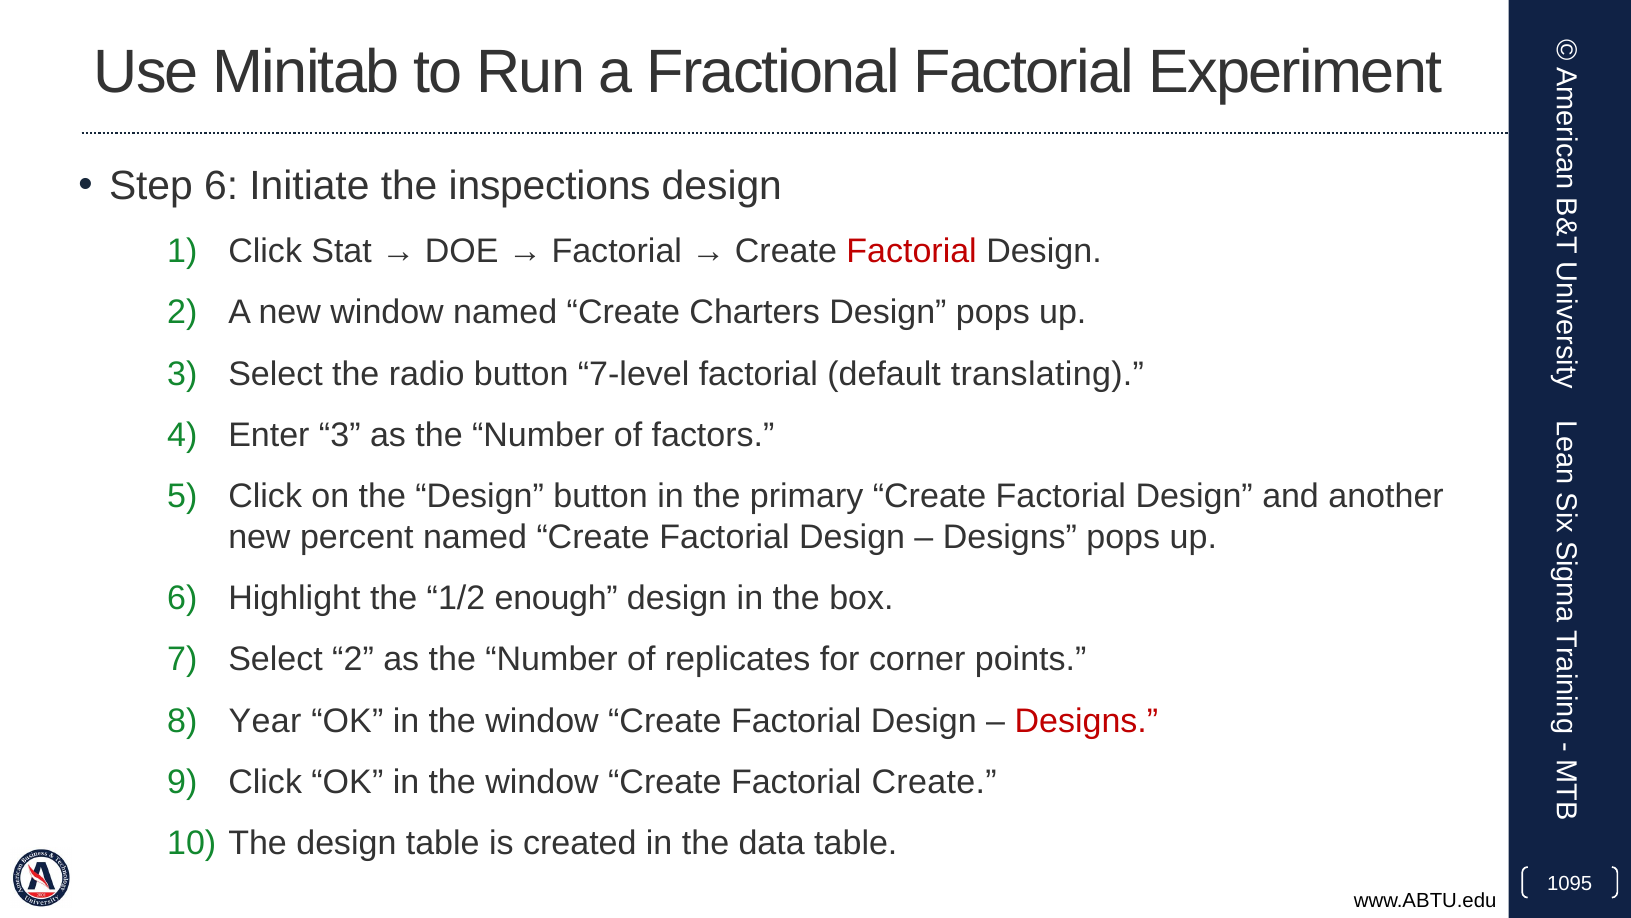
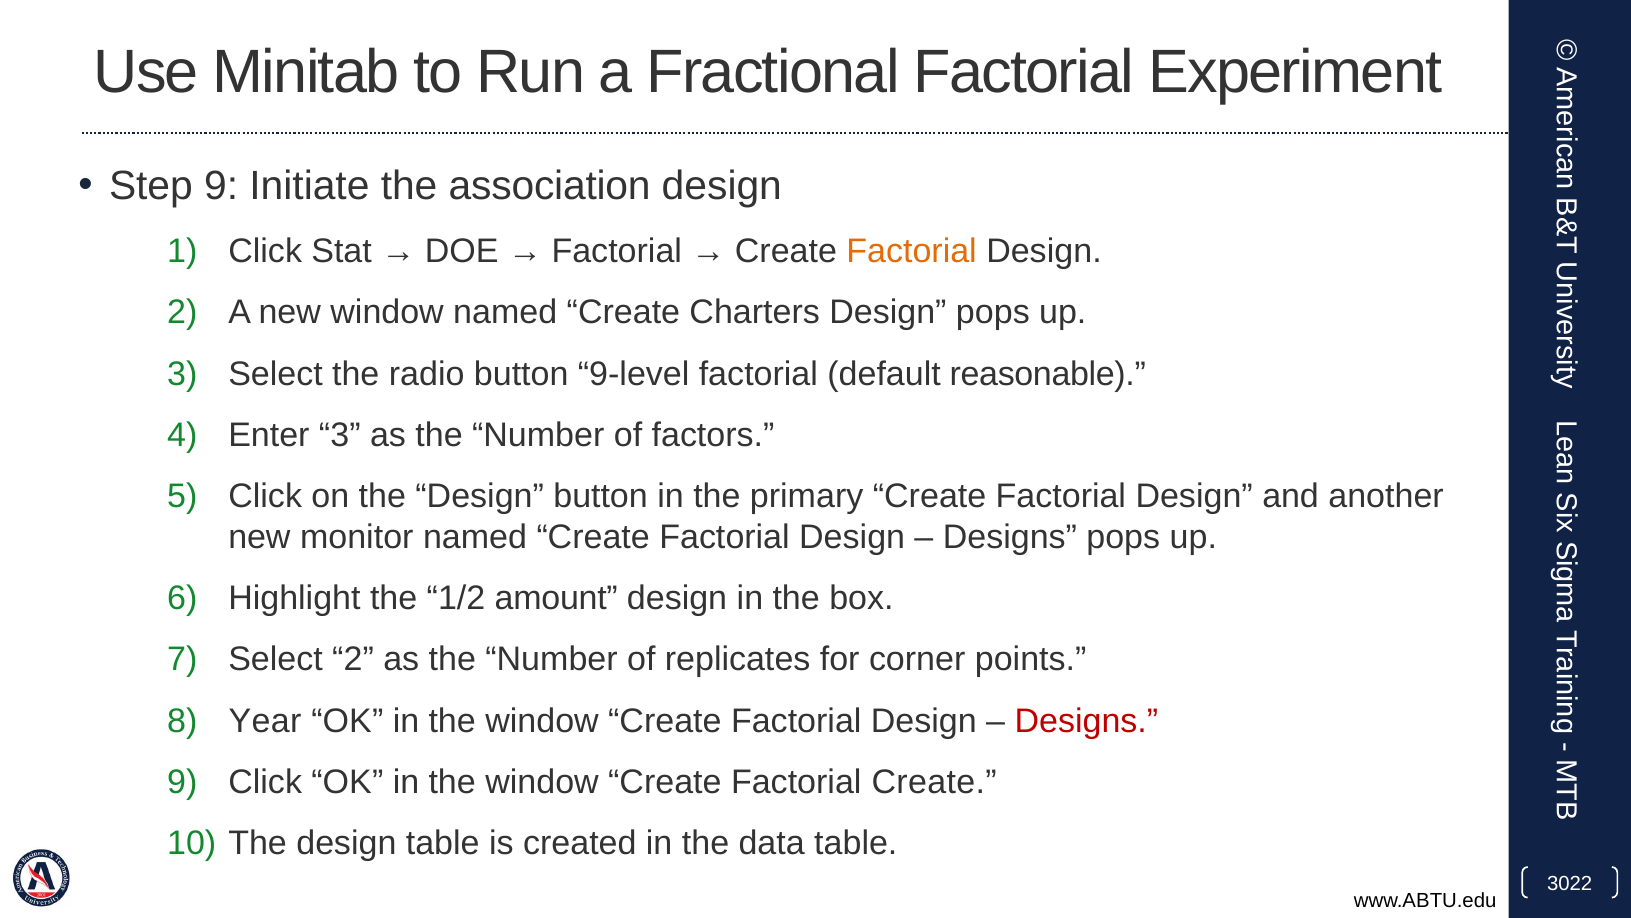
Step 6: 6 -> 9 (221, 186)
inspections: inspections -> association (550, 186)
Factorial colour: red -> orange (912, 251)
7-level: 7-level -> 9-level (634, 374)
translating: translating -> reasonable (1048, 374)
percent: percent -> monitor (357, 537)
enough: enough -> amount (556, 598)
1095: 1095 -> 3022 (1570, 883)
